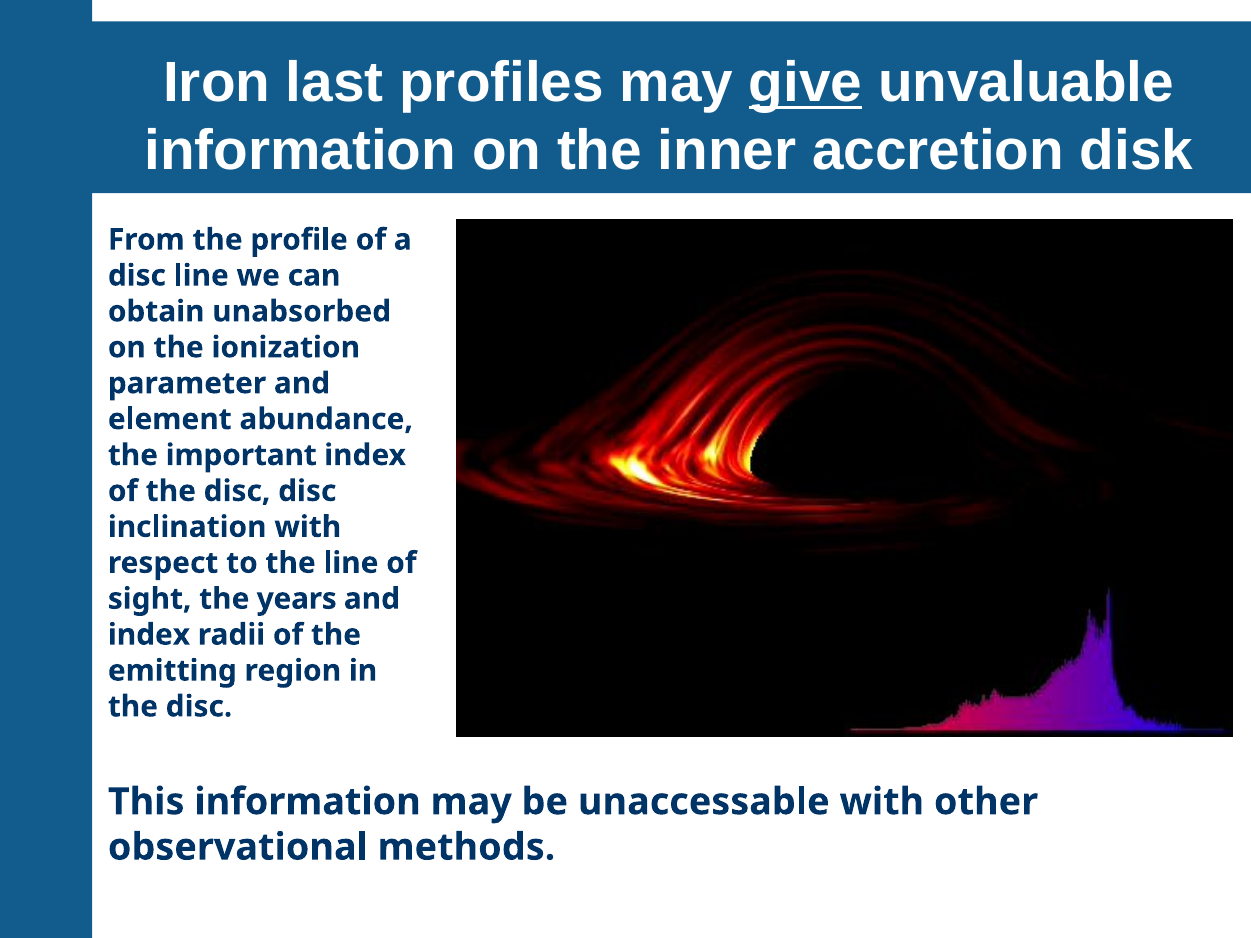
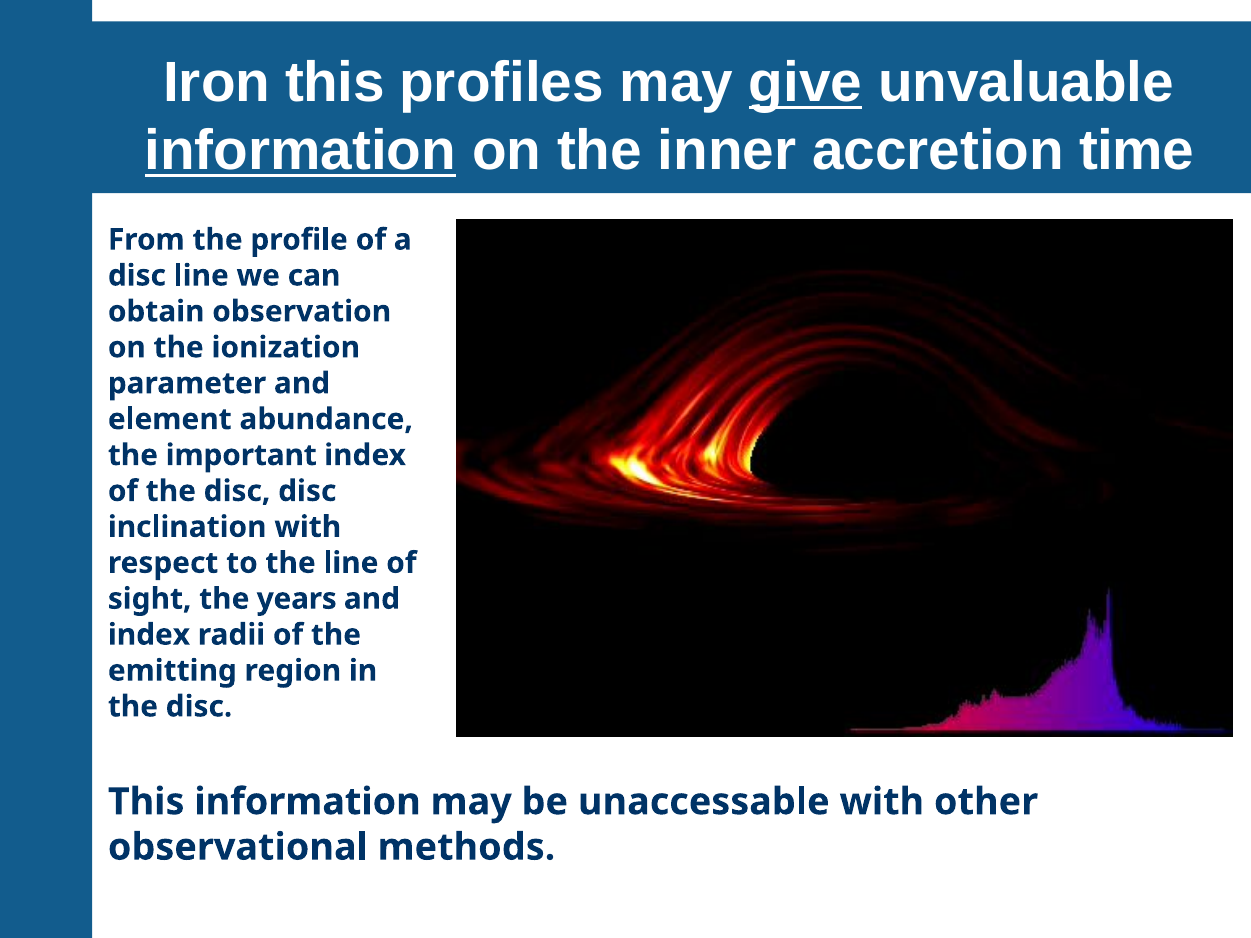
Iron last: last -> this (335, 83)
information underline: none -> present (300, 151)
disk: disk -> time (1137, 151)
unabsorbed: unabsorbed -> observation (302, 312)
